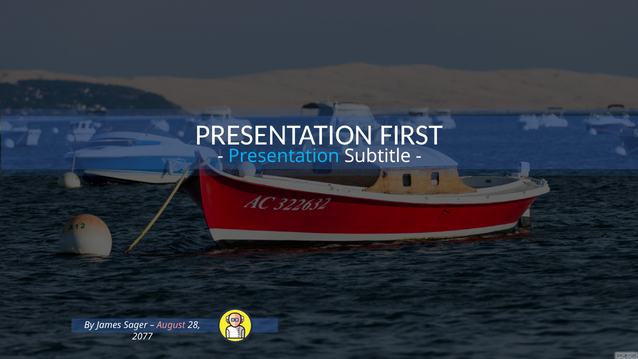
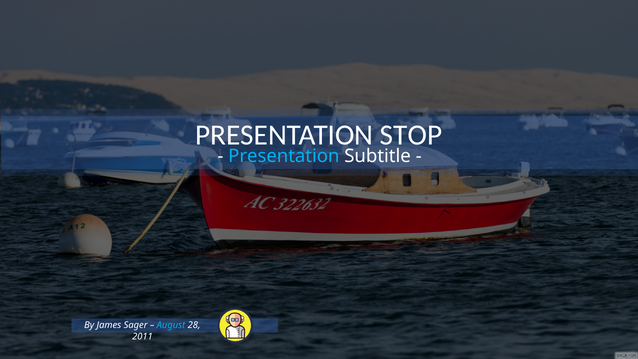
FIRST: FIRST -> STOP (411, 135)
August colour: pink -> light blue (171, 325)
2077: 2077 -> 2011 (142, 336)
